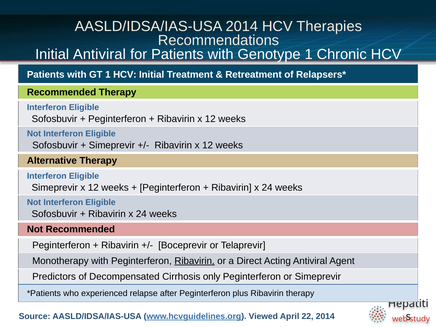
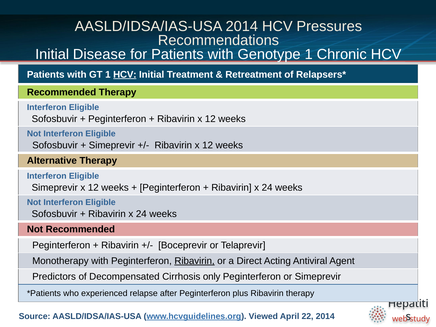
Therapies: Therapies -> Pressures (329, 26)
Initial Antiviral: Antiviral -> Disease (99, 54)
HCV underline: none -> present (125, 75)
